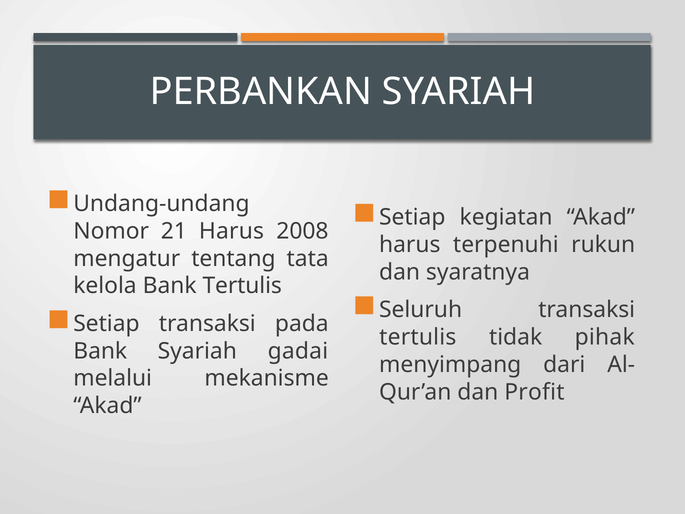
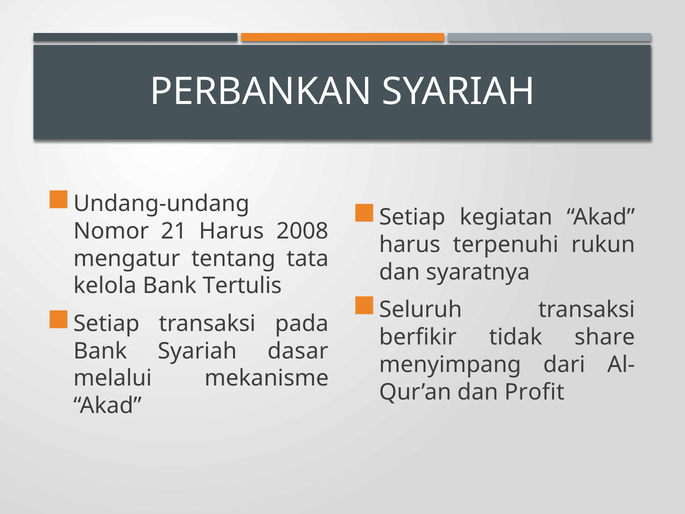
tertulis: tertulis -> berfikir (418, 337)
pihak: pihak -> share (605, 337)
gadai: gadai -> dasar (298, 351)
